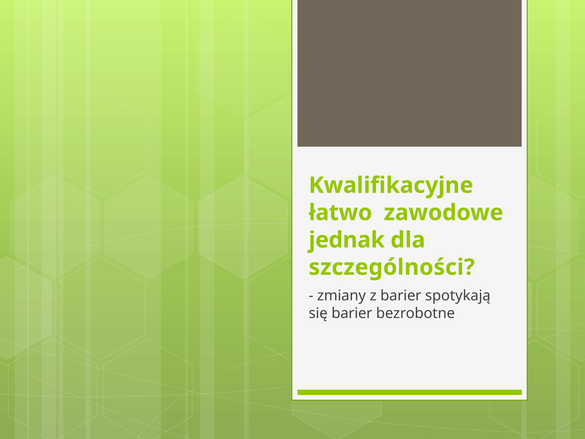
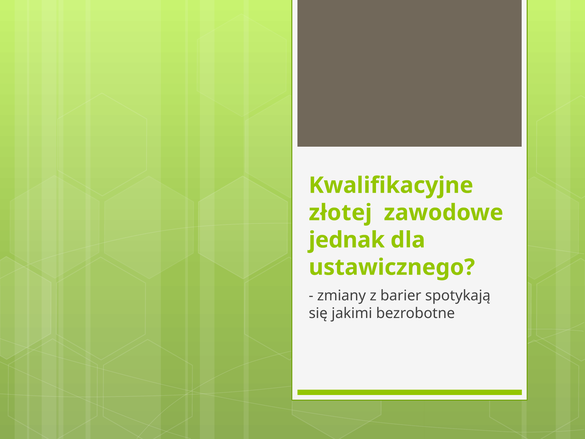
łatwo: łatwo -> złotej (340, 213)
szczególności: szczególności -> ustawicznego (392, 267)
się barier: barier -> jakimi (352, 313)
